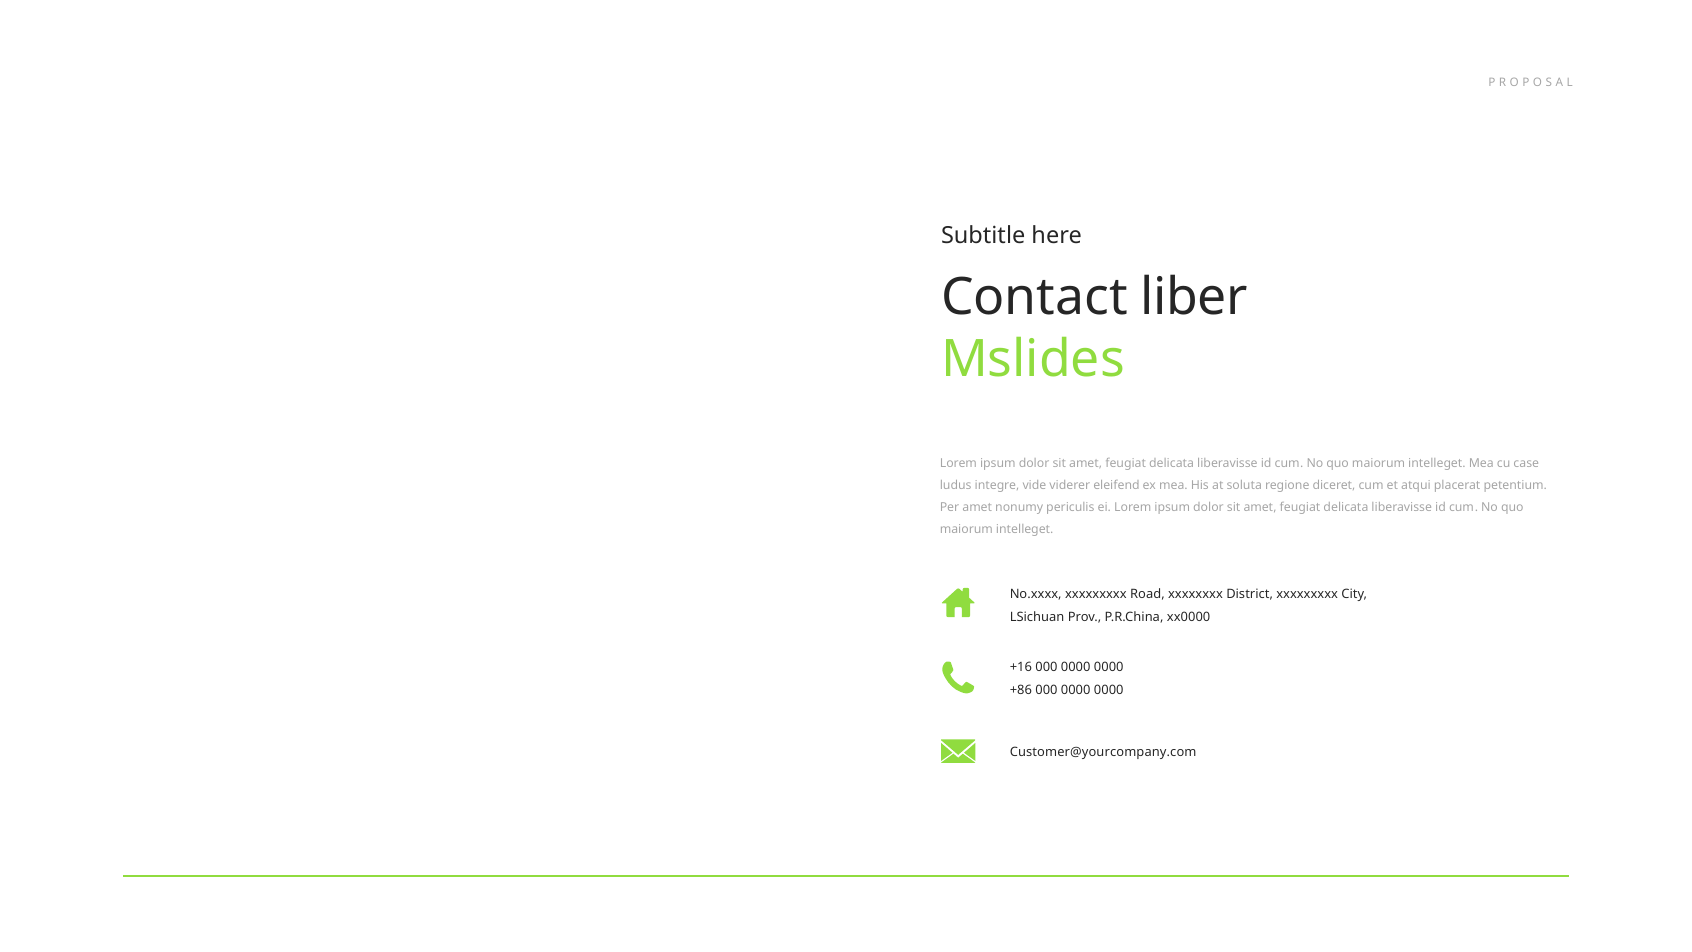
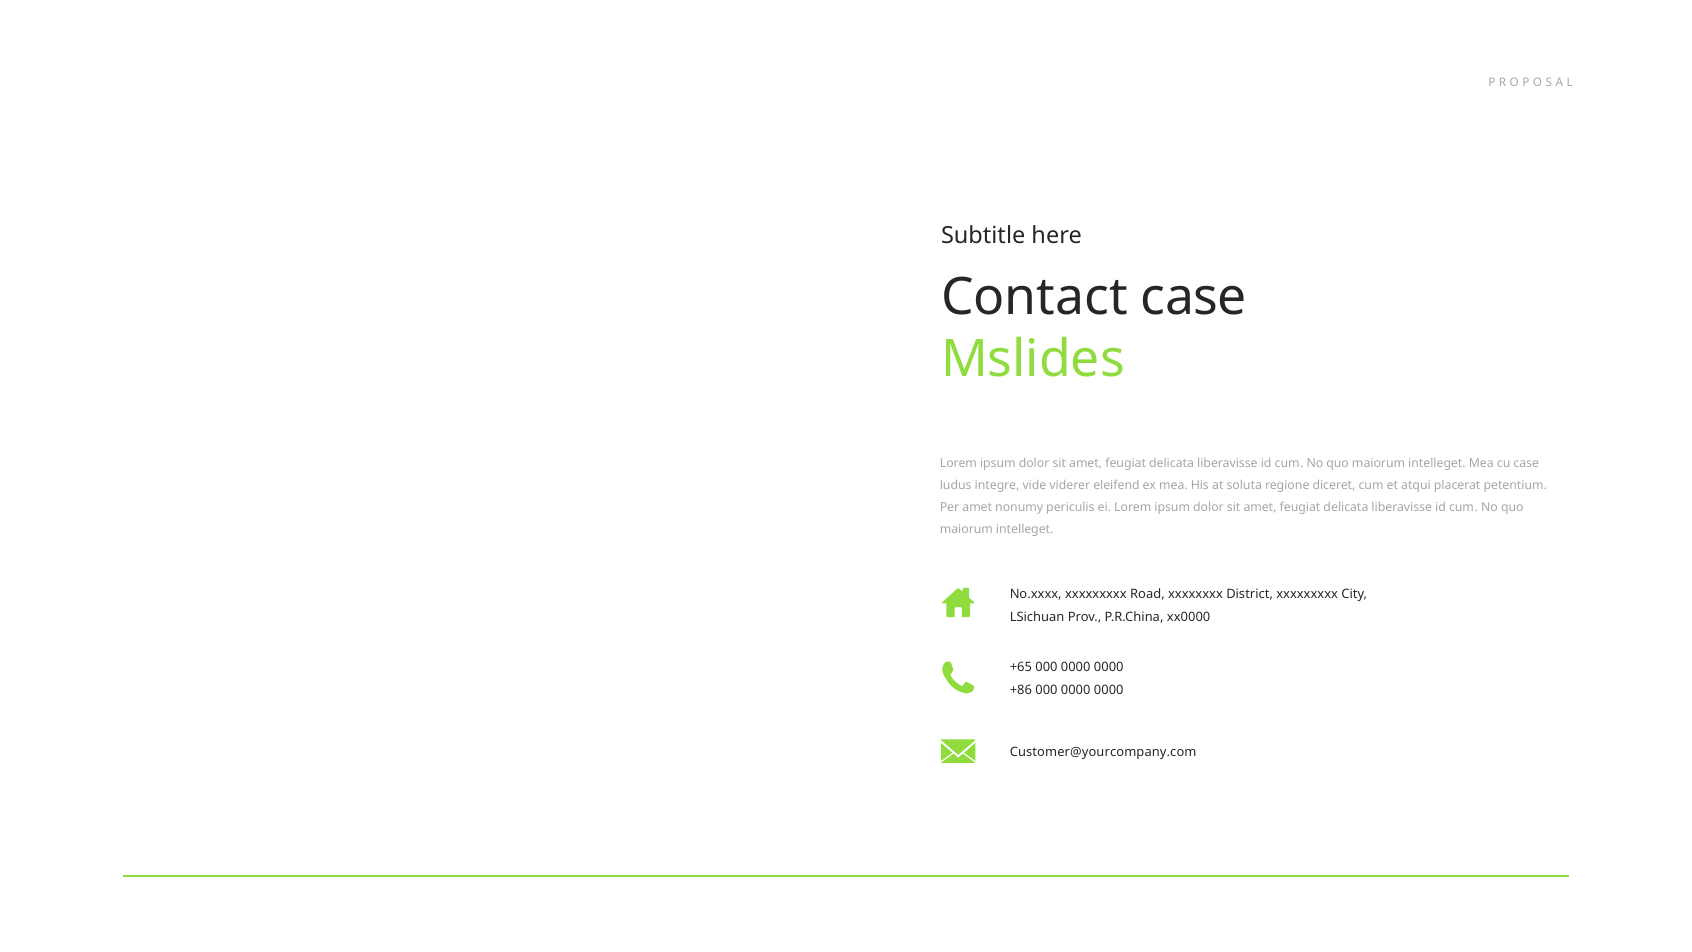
Contact liber: liber -> case (1194, 297)
+16: +16 -> +65 (1021, 667)
